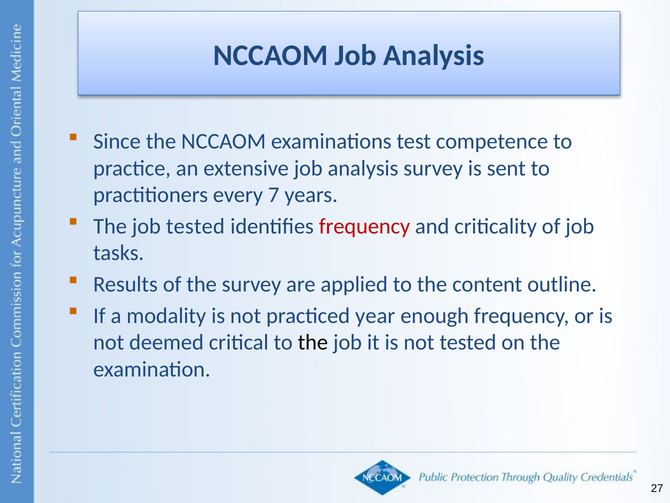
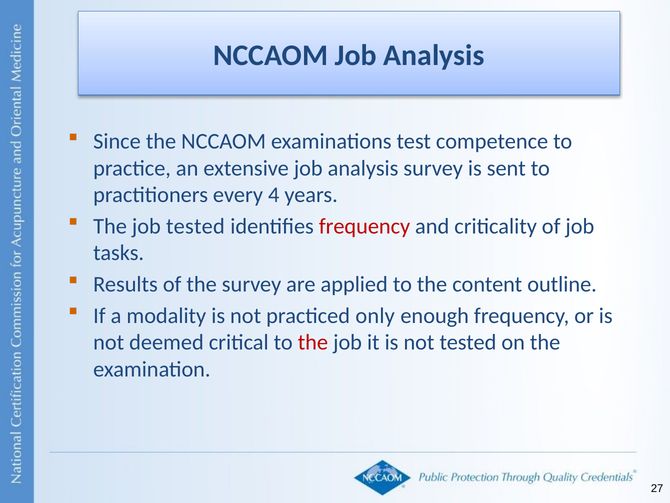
7: 7 -> 4 (274, 195)
year: year -> only (375, 315)
the colour: black -> red (313, 342)
